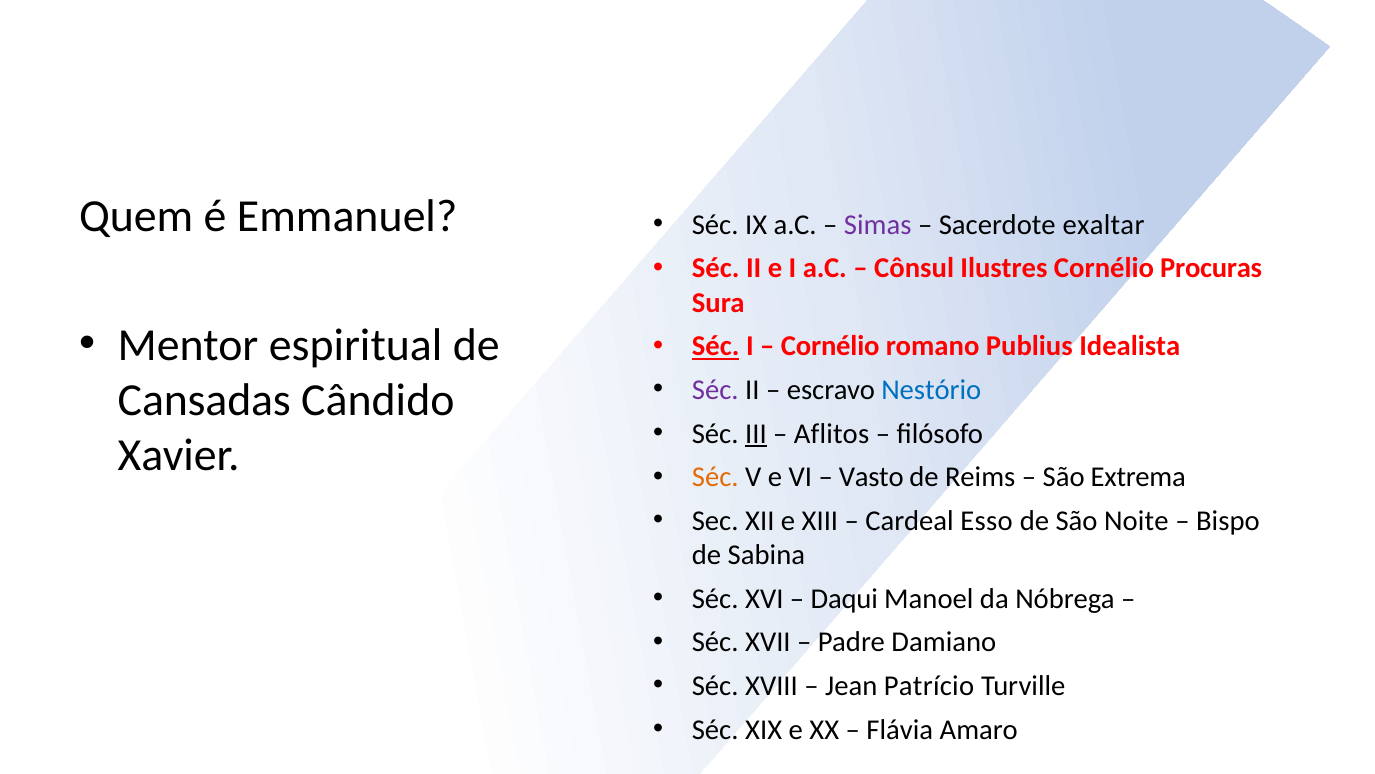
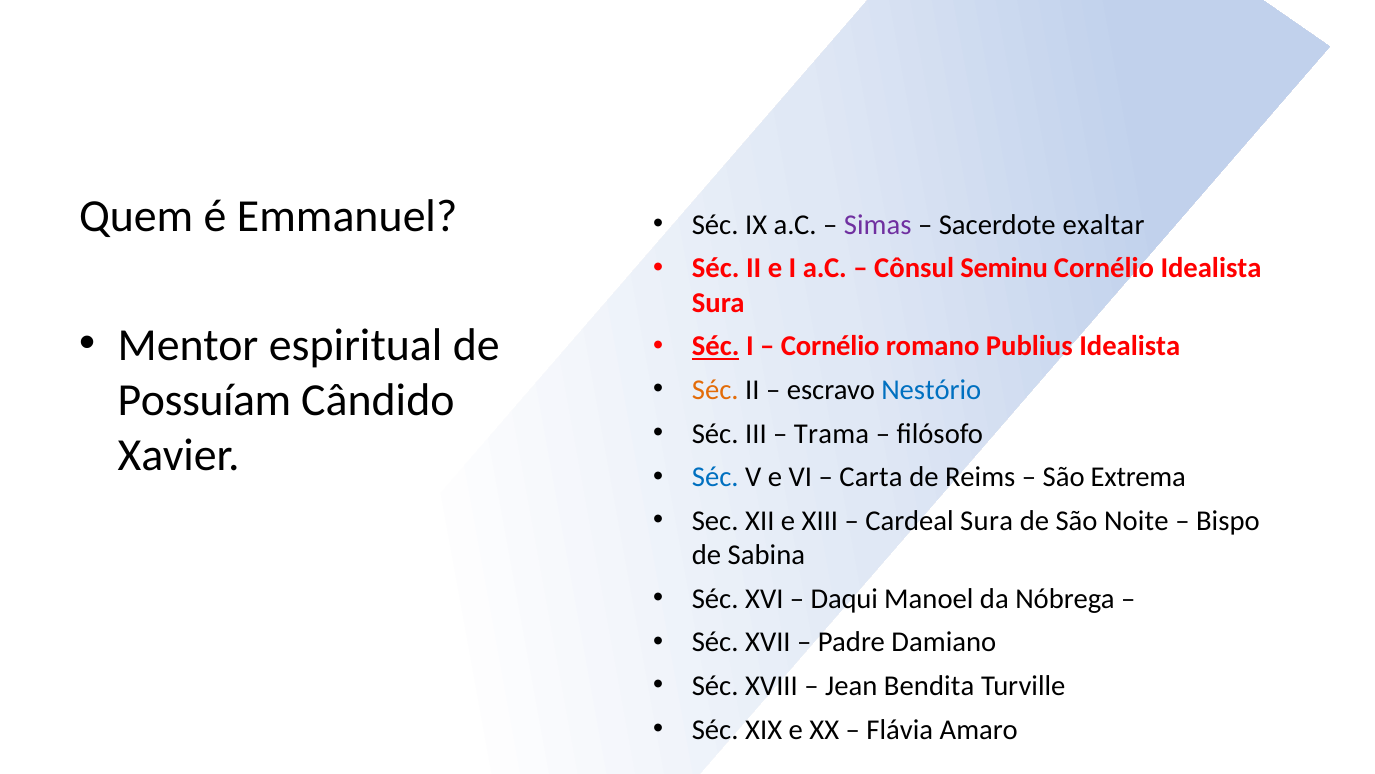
Ilustres: Ilustres -> Seminu (1004, 268)
Cornélio Procuras: Procuras -> Idealista (1211, 268)
Séc colour: purple -> orange (715, 390)
Cansadas: Cansadas -> Possuíam (204, 400)
III underline: present -> none (756, 433)
Aflitos: Aflitos -> Trama (832, 433)
Séc colour: orange -> blue (715, 477)
Vasto: Vasto -> Carta (871, 477)
Cardeal Esso: Esso -> Sura (987, 521)
Patrício: Patrício -> Bendita (929, 686)
